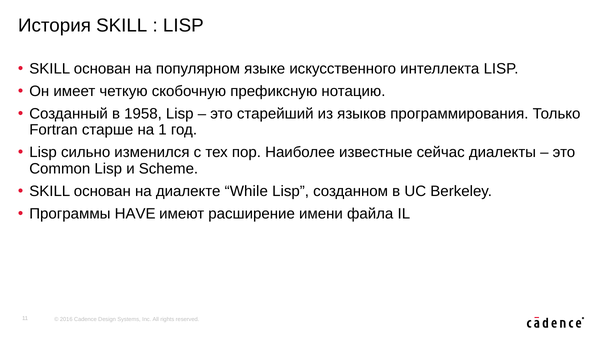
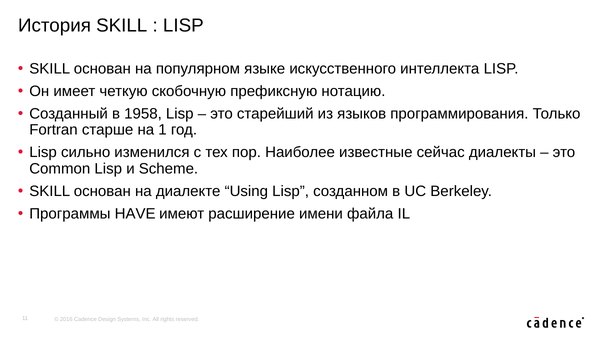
While: While -> Using (246, 192)
